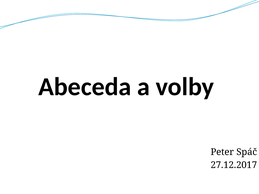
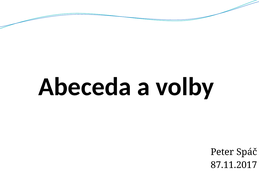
27.12.2017: 27.12.2017 -> 87.11.2017 (234, 165)
